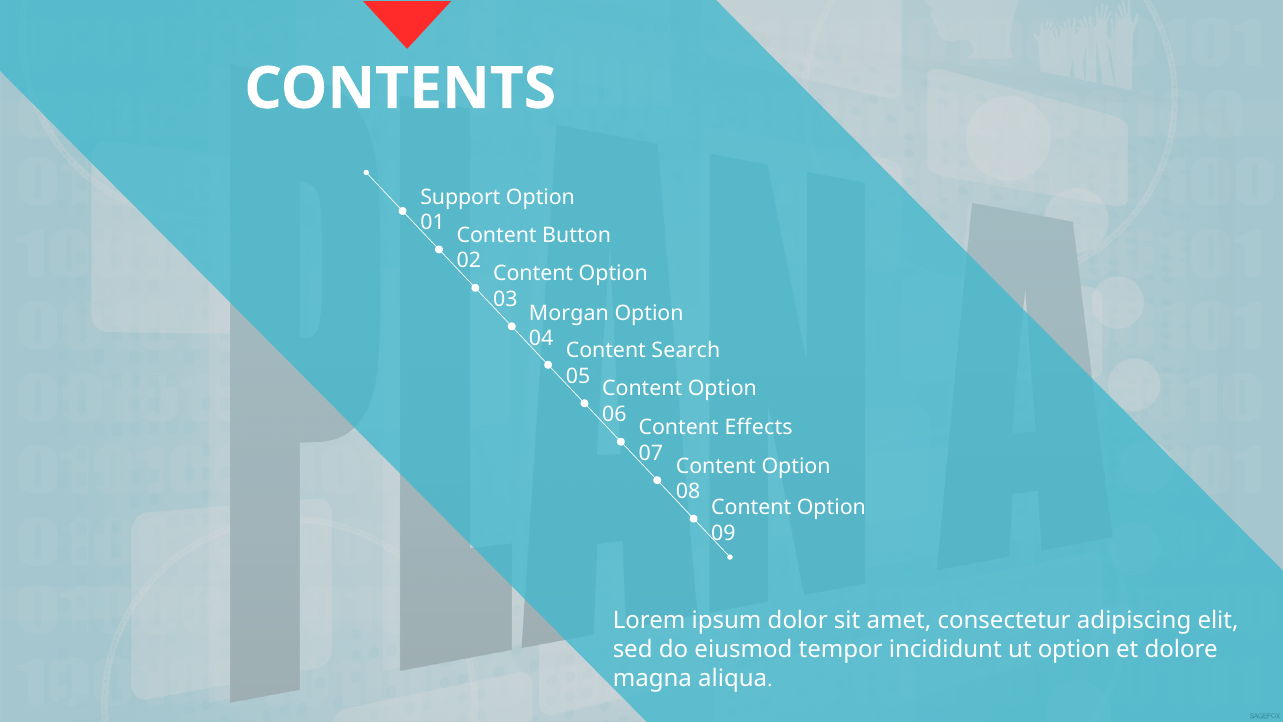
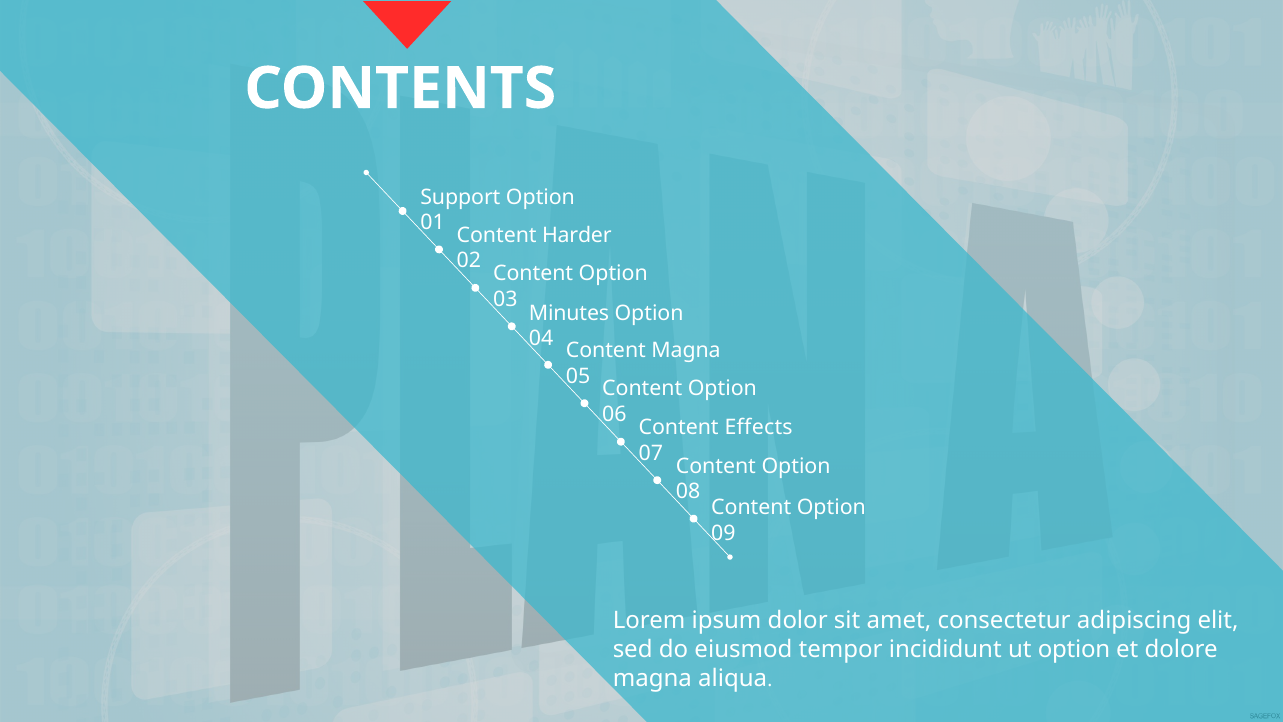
Button: Button -> Harder (577, 235)
Morgan: Morgan -> Minutes (569, 313)
Content Search: Search -> Magna (686, 351)
